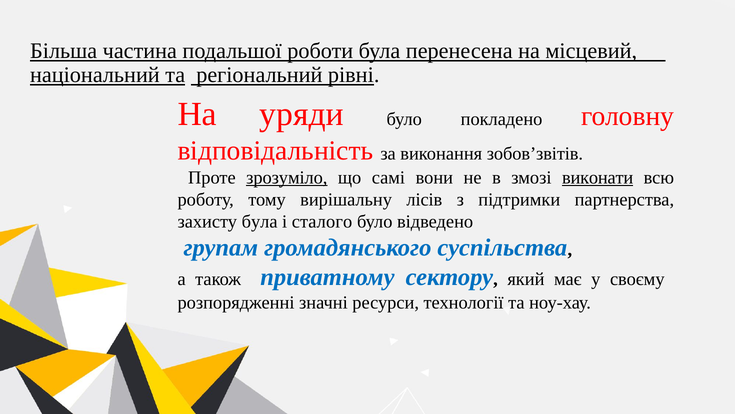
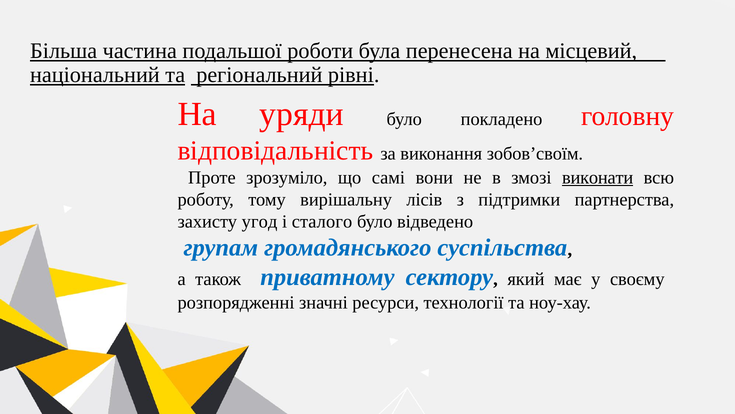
зобов’звітів: зобов’звітів -> зобов’своїм (535, 153)
зрозуміло underline: present -> none (287, 177)
захисту була: була -> угод (260, 221)
